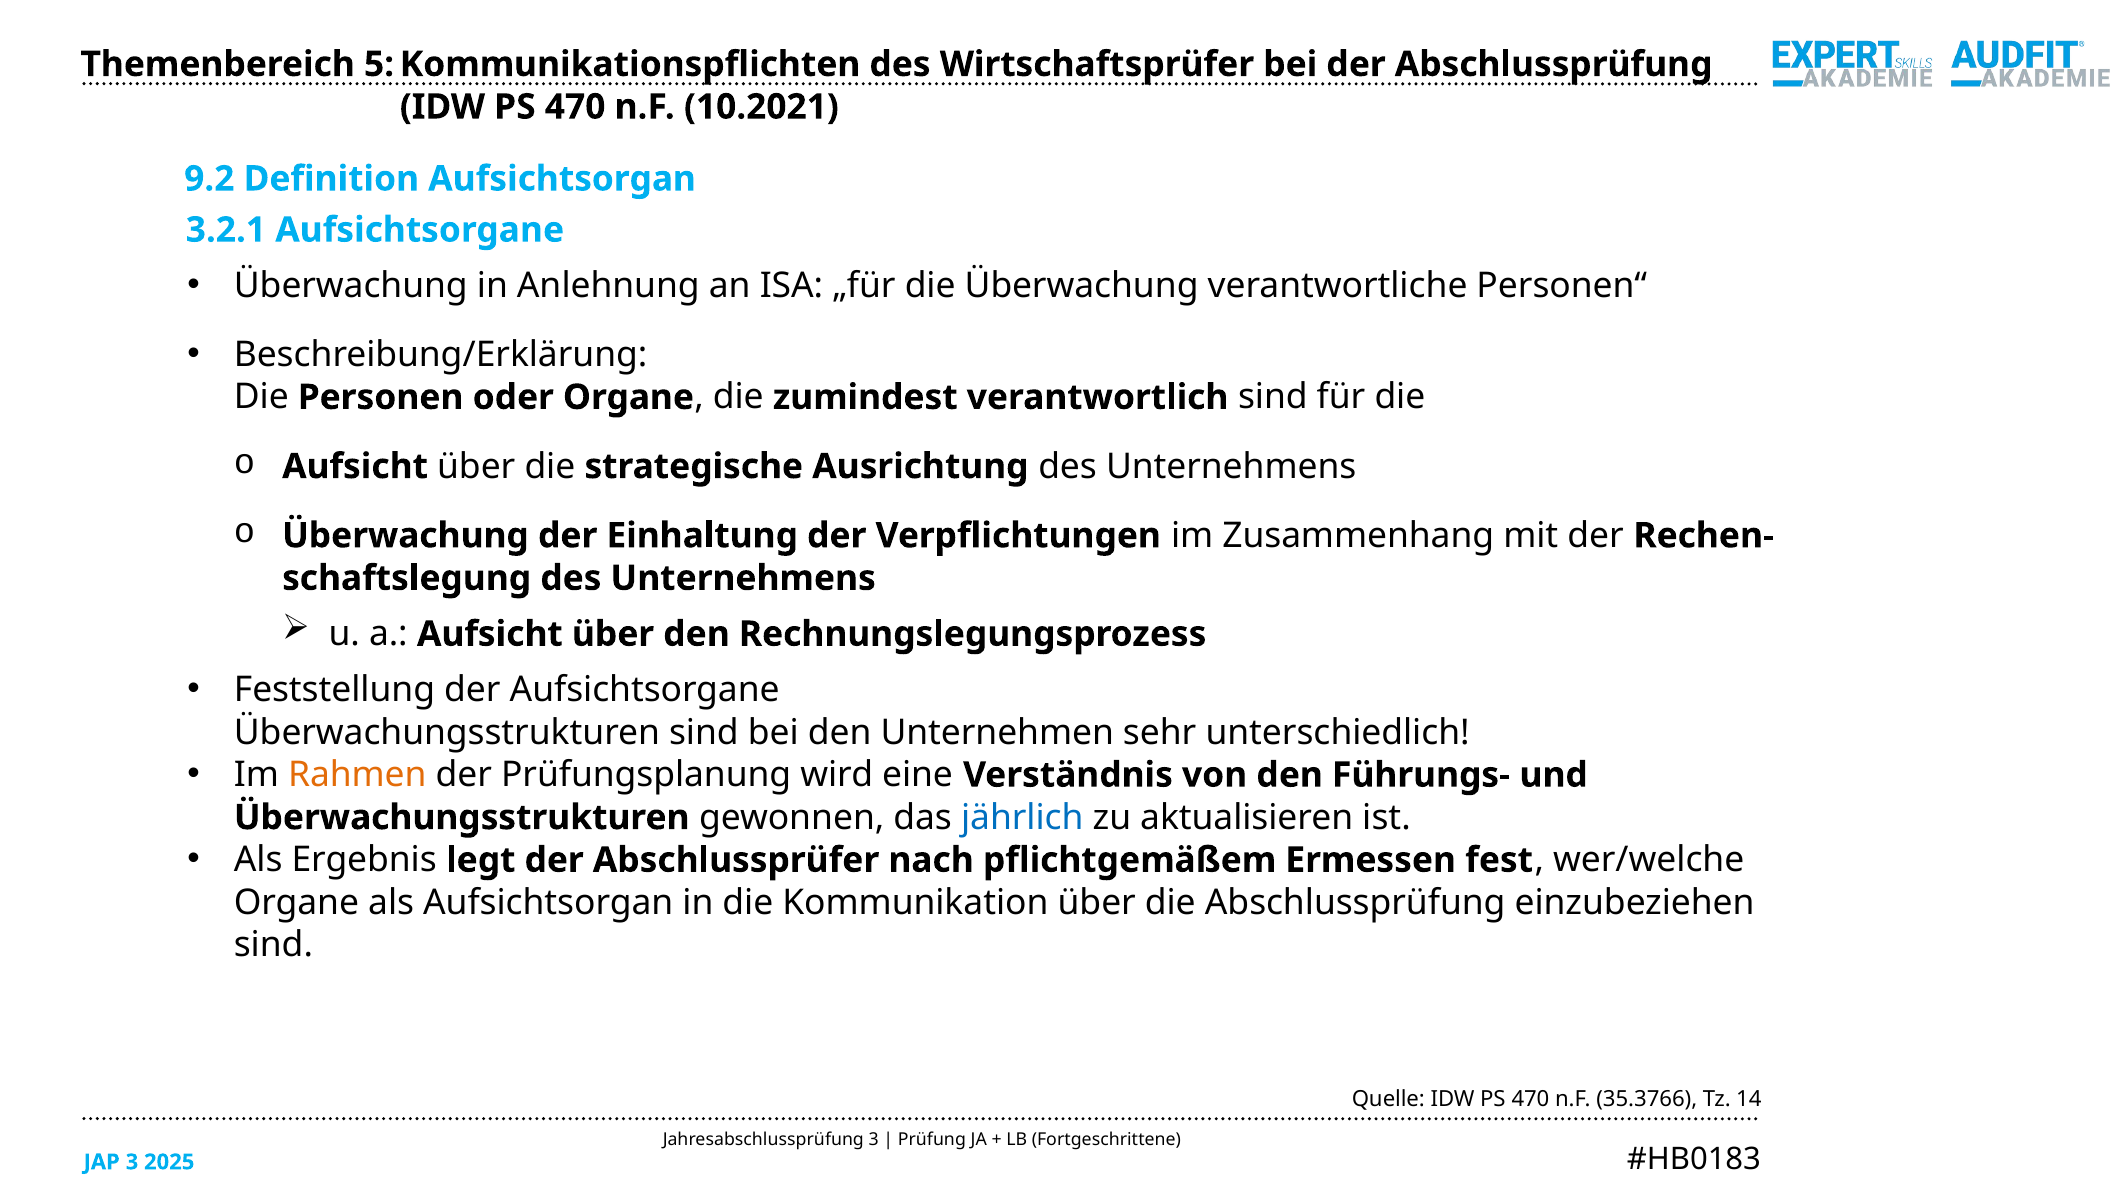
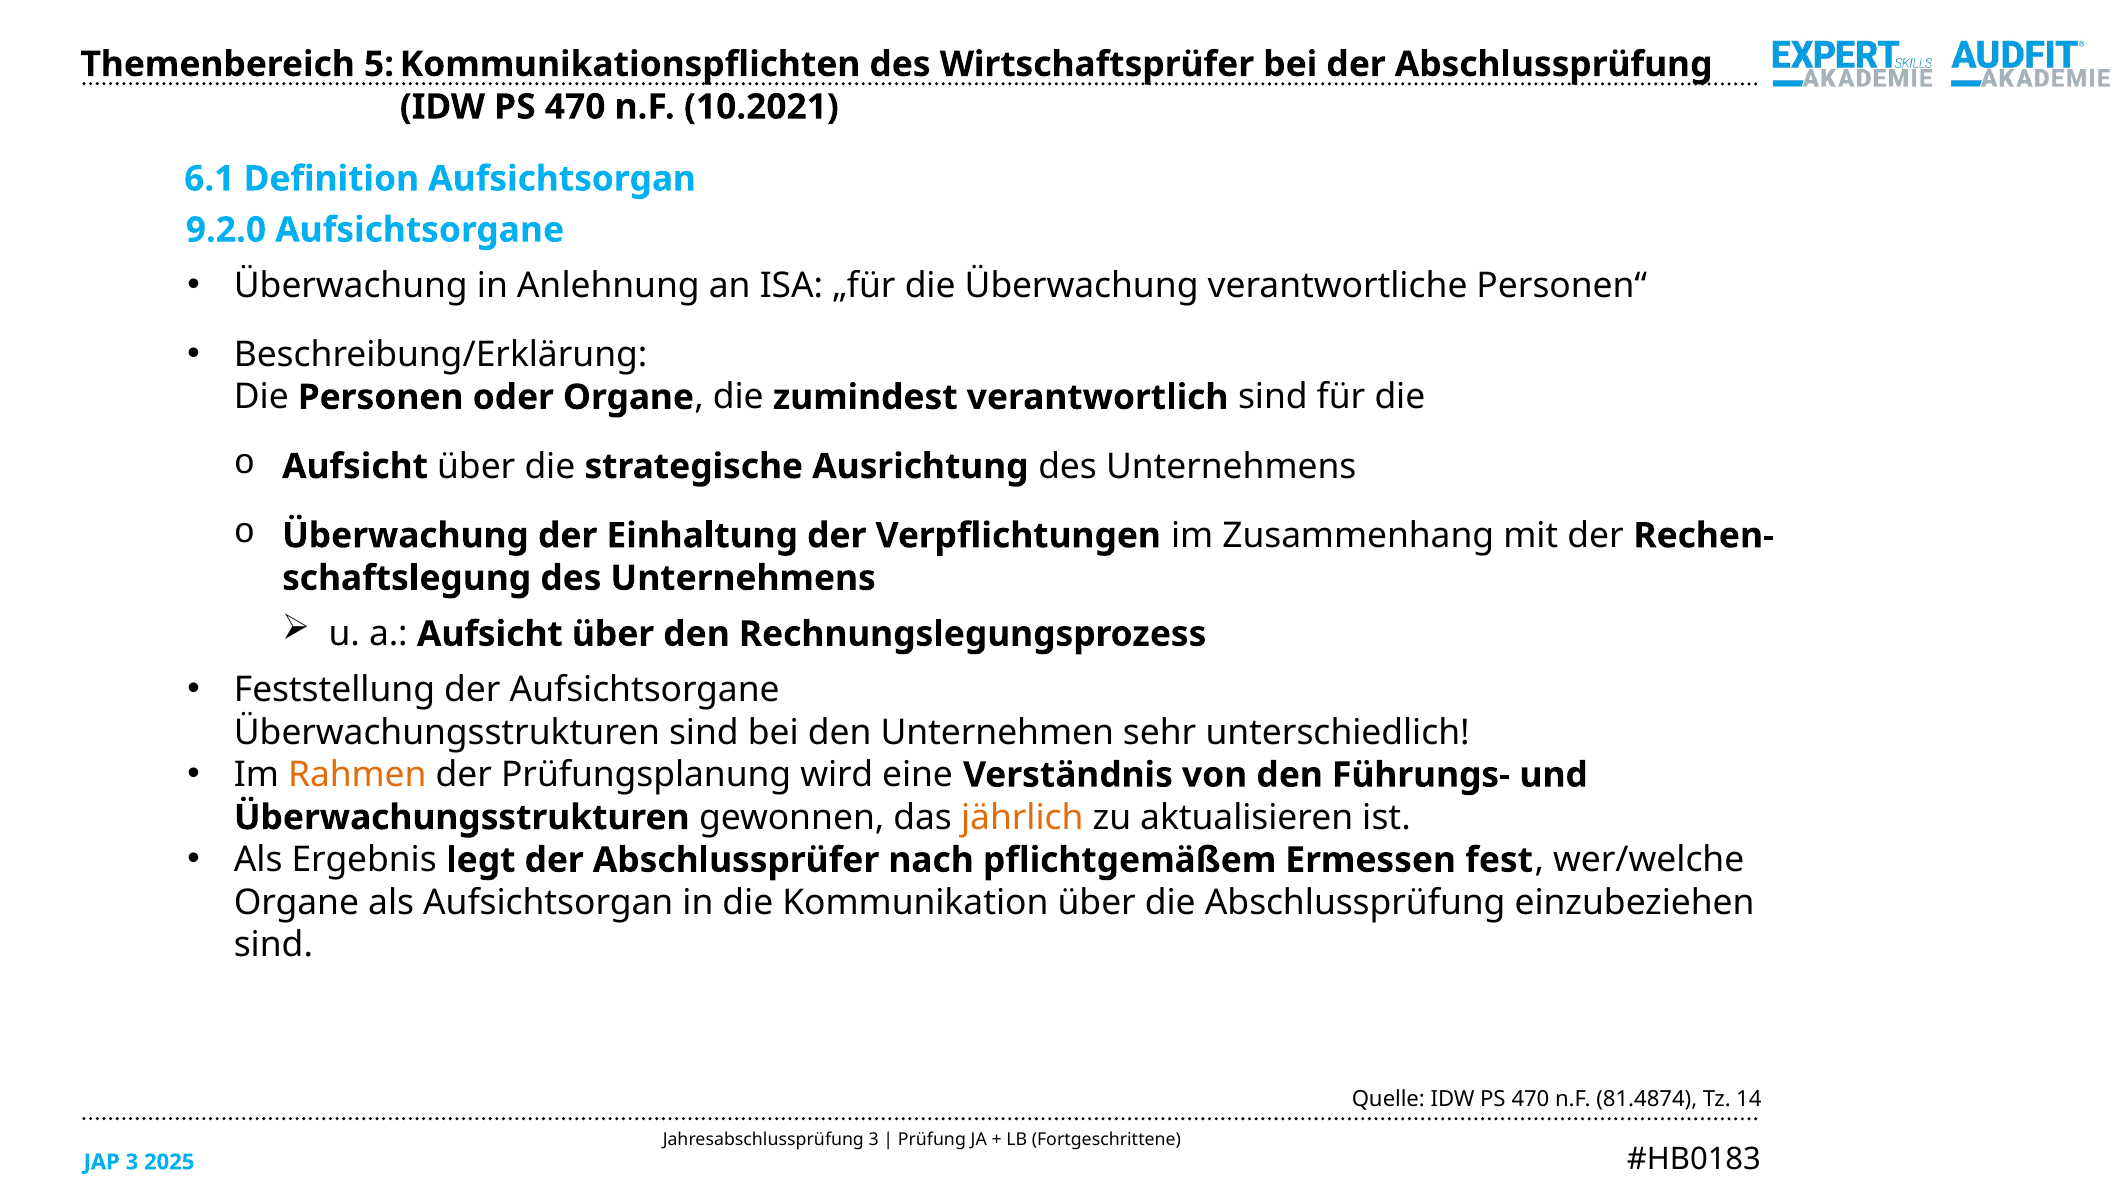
9.2: 9.2 -> 6.1 (209, 179)
3.2.1: 3.2.1 -> 9.2.0 (226, 230)
jährlich colour: blue -> orange (1022, 818)
35.3766: 35.3766 -> 81.4874 (1647, 1099)
